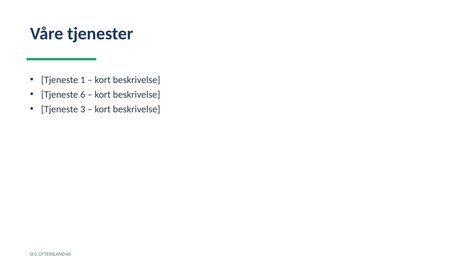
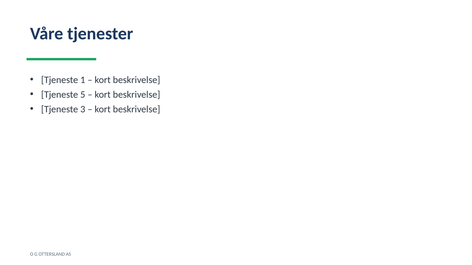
6: 6 -> 5 (83, 95)
